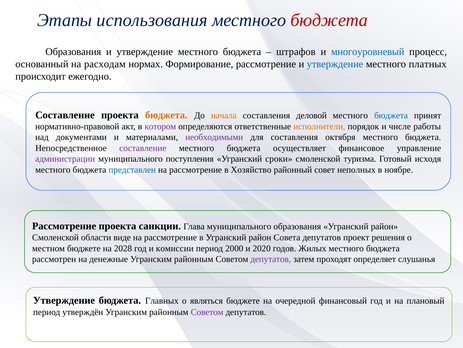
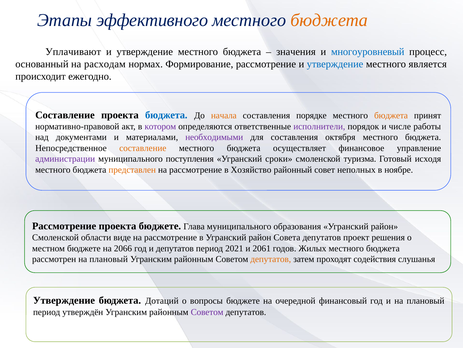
использования: использования -> эффективного (152, 20)
бюджета colour: red -> orange (329, 20)
Образования: Образования -> Уплачивают (73, 52)
штрафов: штрафов -> значения (296, 52)
платных: платных -> является (428, 64)
бюджета colour: orange -> blue (166, 115)
деловой: деловой -> порядке (311, 115)
бюджета colour: blue -> orange (391, 115)
исполнители colour: orange -> purple (319, 126)
составление colour: purple -> orange (143, 148)
представлен colour: blue -> orange (132, 169)
проекта санкции: санкции -> бюджете (160, 226)
2028: 2028 -> 2066 (123, 248)
и комиссии: комиссии -> депутатов (175, 248)
2000: 2000 -> 2021 (234, 248)
2020: 2020 -> 2061 (262, 248)
рассмотрен на денежные: денежные -> плановый (109, 259)
депутатов colour: purple -> orange (271, 259)
определяет: определяет -> содействия (375, 259)
Главных: Главных -> Дотаций (162, 300)
являться: являться -> вопросы (206, 300)
